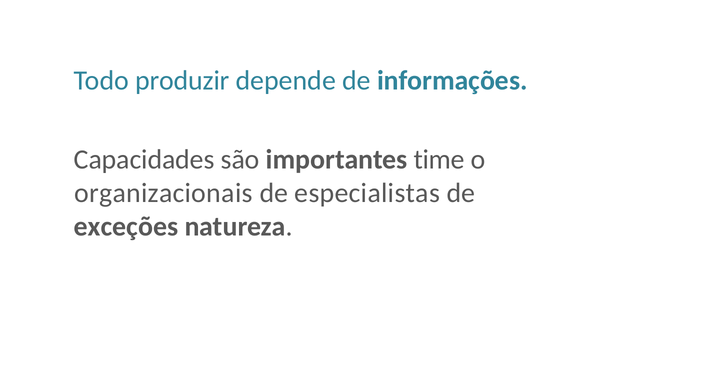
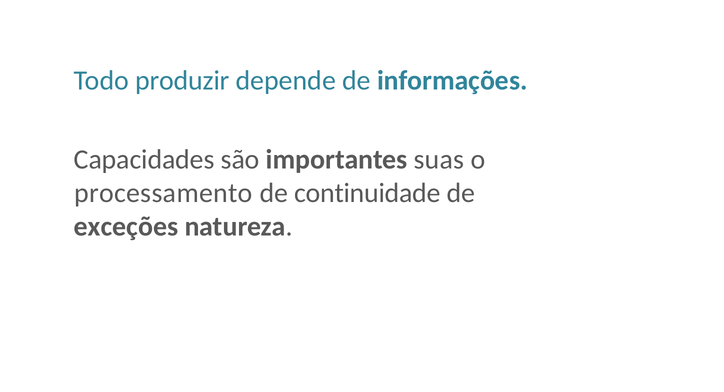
time: time -> suas (439, 160)
organizacionais: organizacionais -> processamento (163, 193)
especialistas: especialistas -> continuidade (367, 193)
